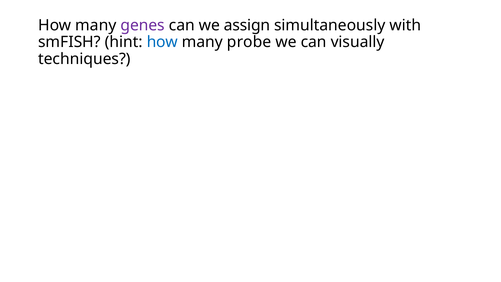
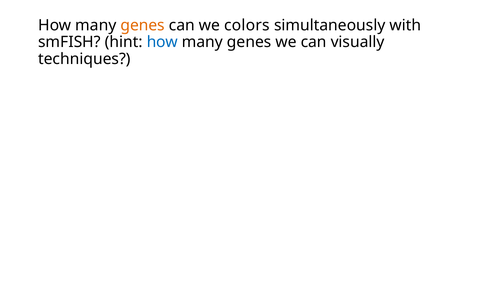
genes colour: purple -> orange (143, 25)
assign: assign -> colors (247, 25)
probe: probe -> genes (249, 42)
